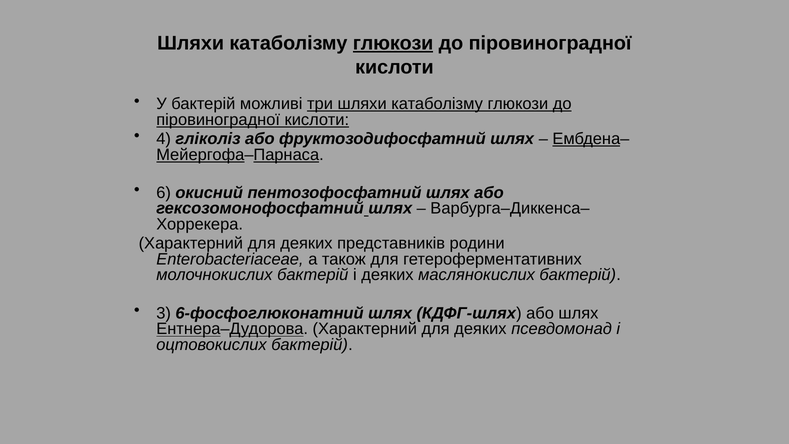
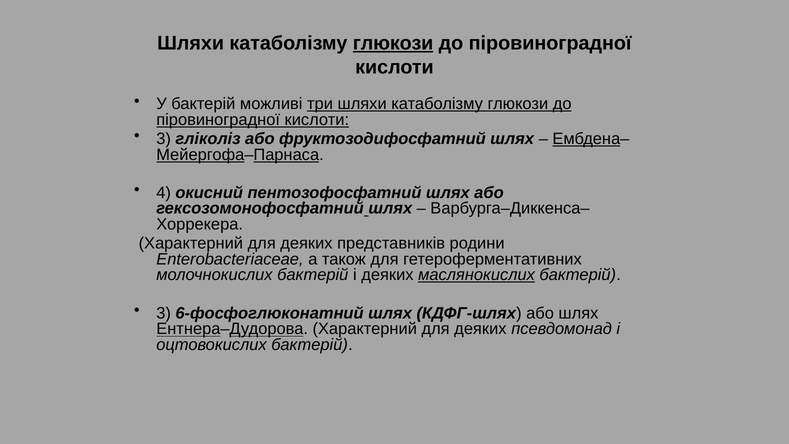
4: 4 -> 3 (164, 139)
6: 6 -> 4 (164, 193)
маслянокислих underline: none -> present (477, 275)
